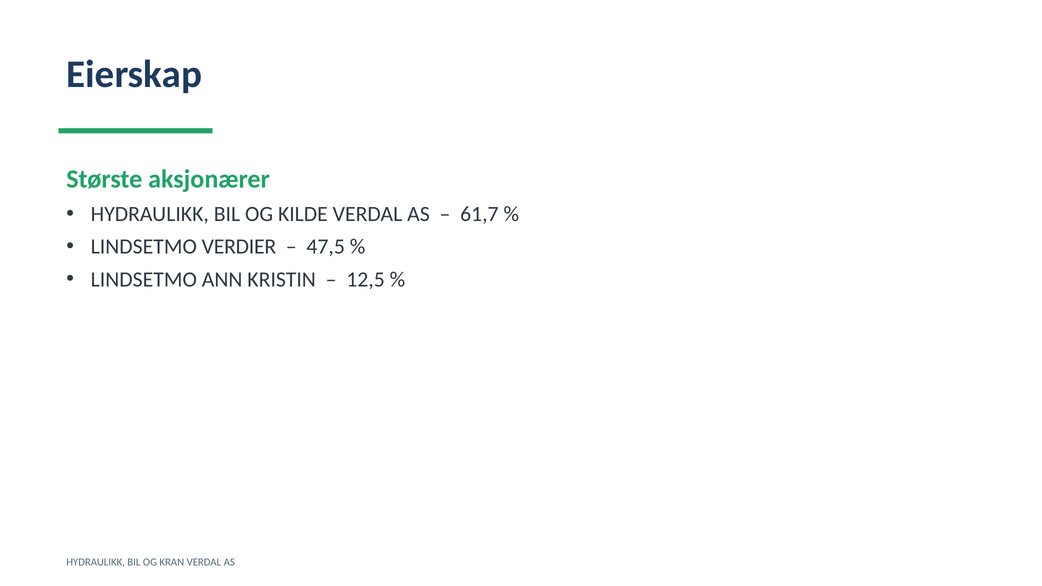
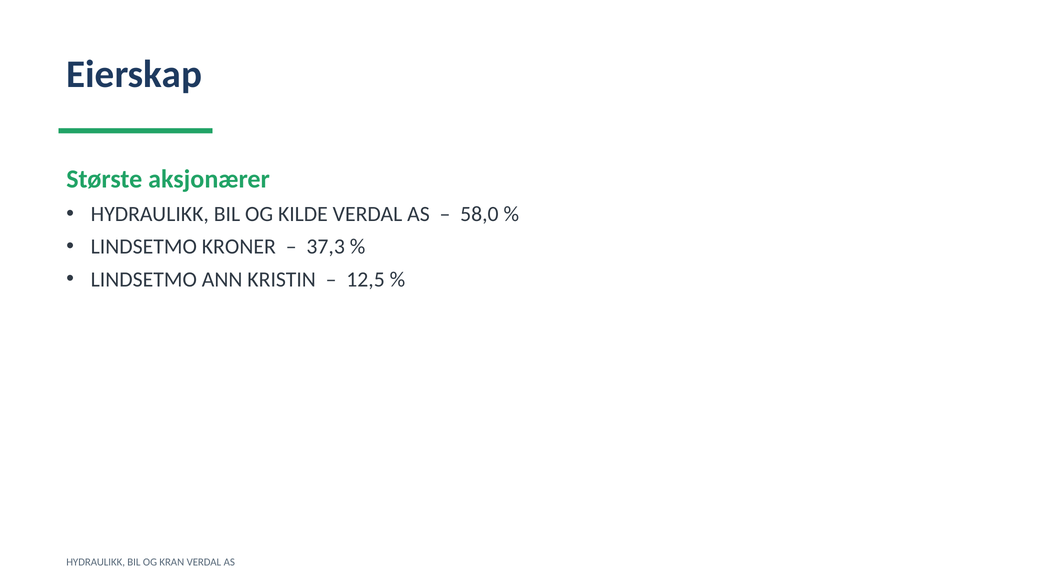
61,7: 61,7 -> 58,0 (479, 214)
VERDIER: VERDIER -> KRONER (239, 247)
47,5: 47,5 -> 37,3 (326, 247)
